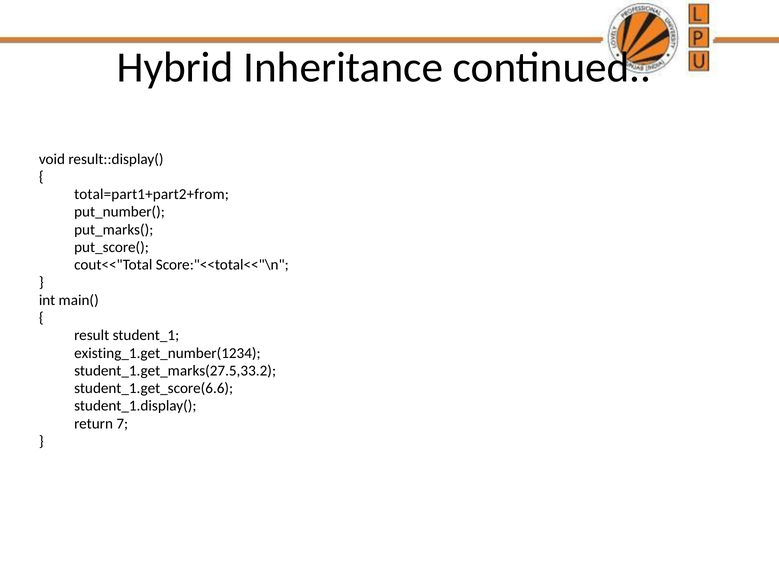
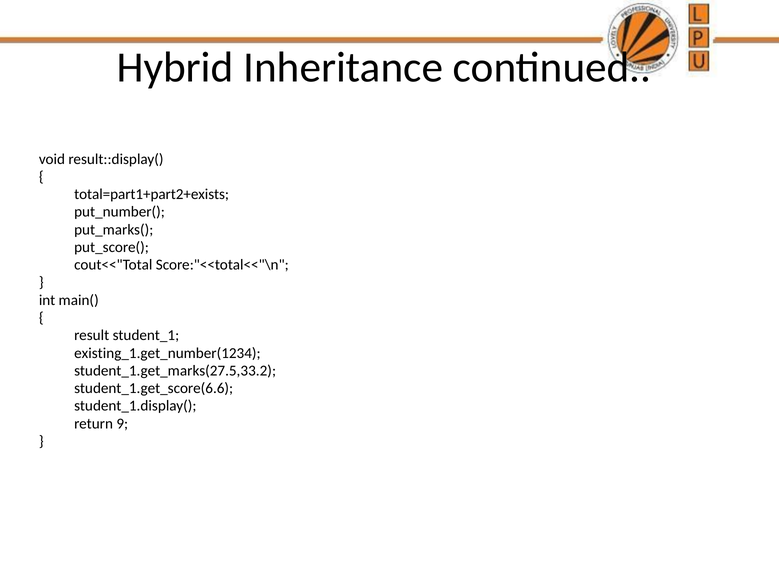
total=part1+part2+from: total=part1+part2+from -> total=part1+part2+exists (152, 194)
7: 7 -> 9 (122, 424)
